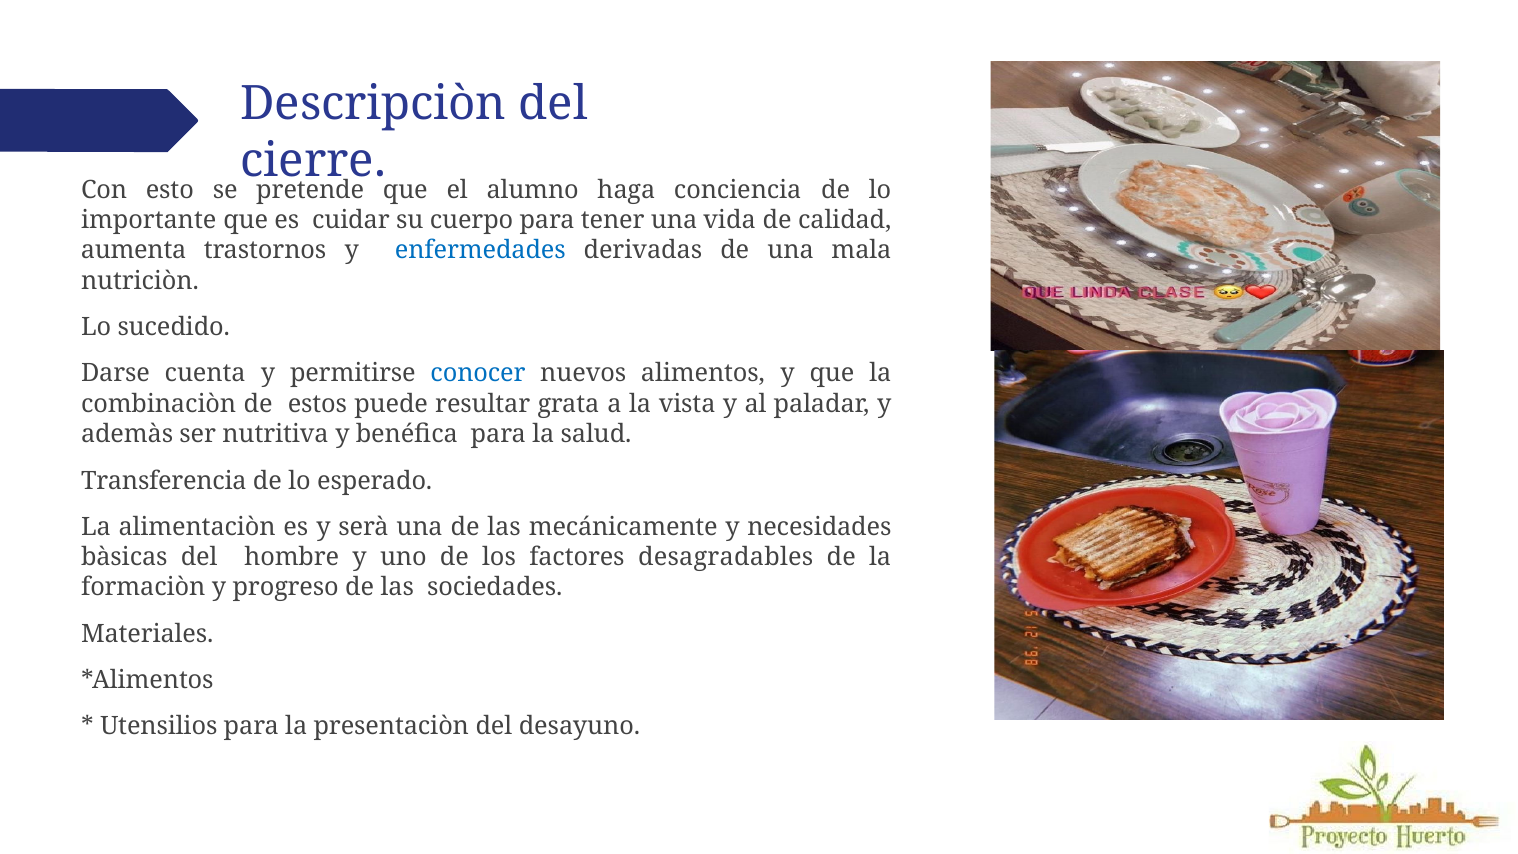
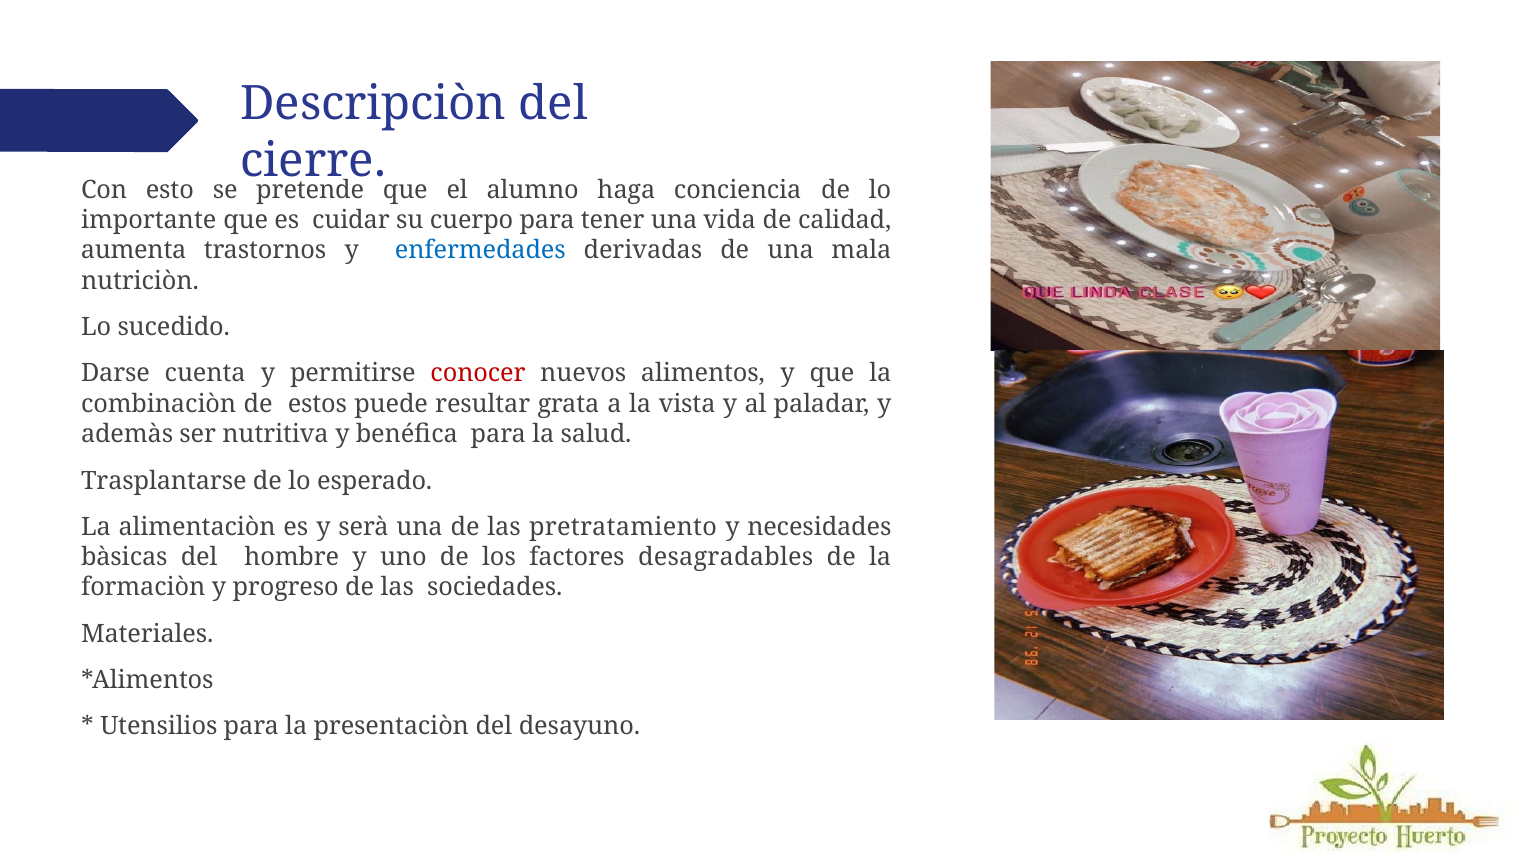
conocer colour: blue -> red (478, 373)
Transferencia: Transferencia -> Trasplantarse (164, 481)
mecánicamente: mecánicamente -> pretratamiento (623, 527)
